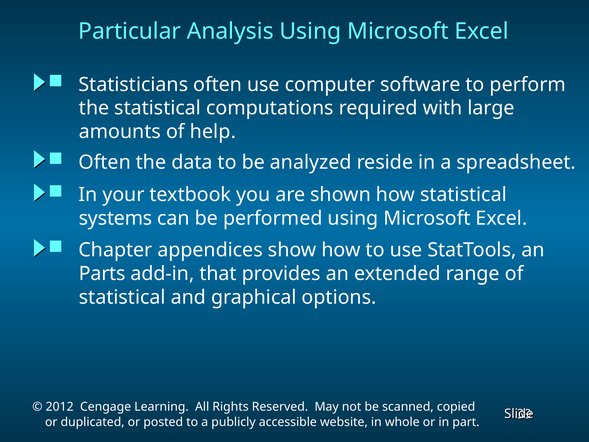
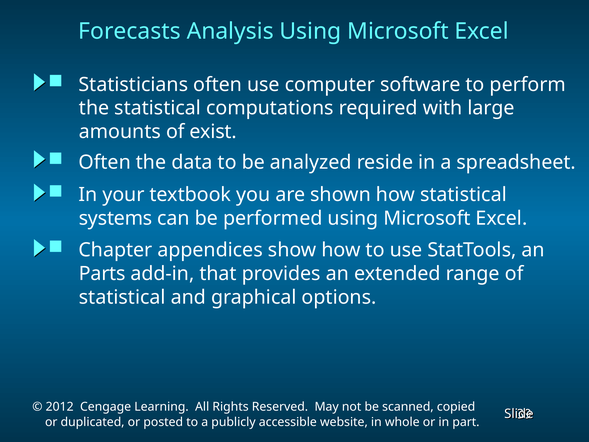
Particular: Particular -> Forecasts (130, 31)
help: help -> exist (213, 132)
